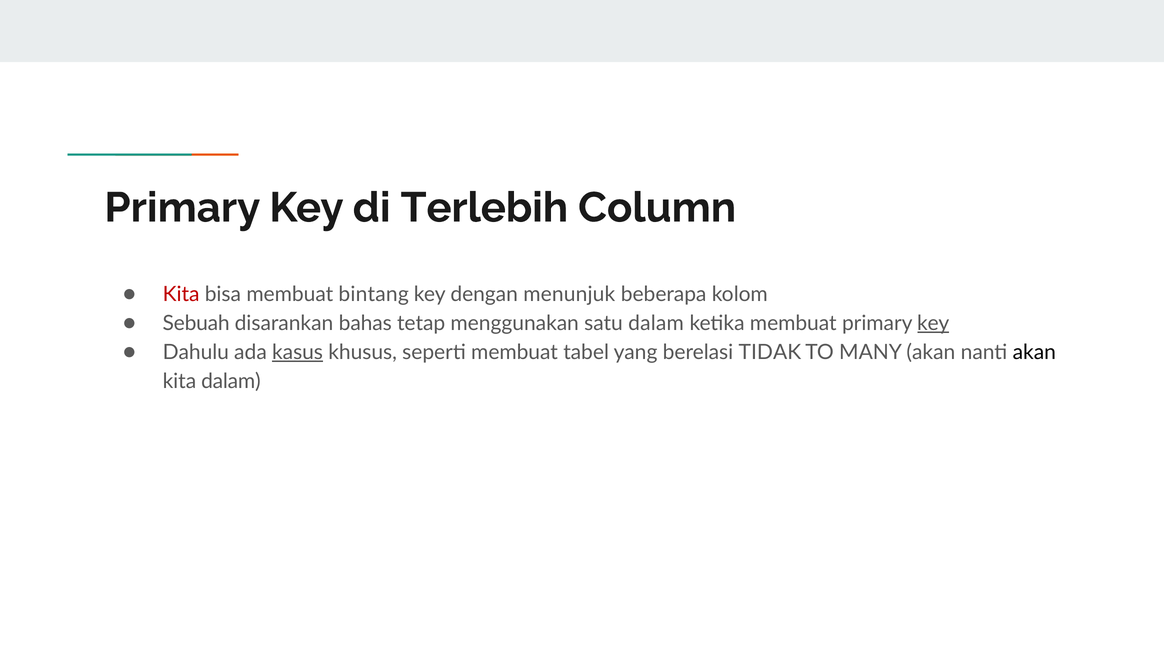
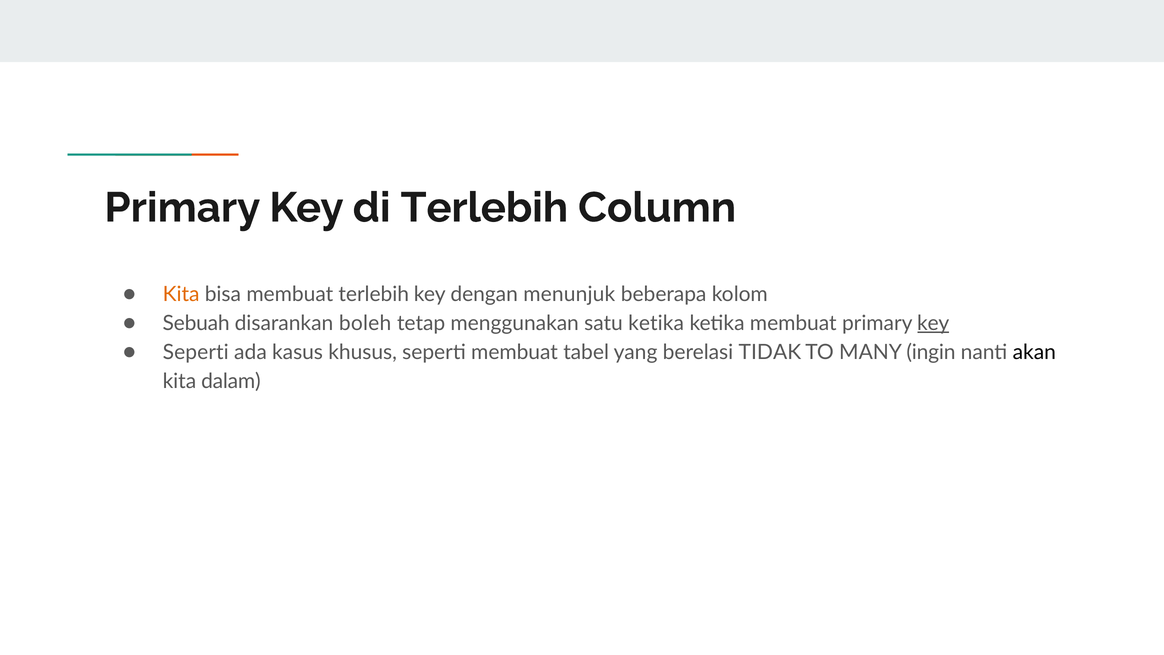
Kita colour: red -> orange (181, 294)
membuat bintang: bintang -> terlebih (374, 294)
bahas: bahas -> boleh (365, 323)
satu dalam: dalam -> ketika (656, 323)
Dahulu: Dahulu -> Seperti (196, 352)
kasus underline: present -> none (298, 352)
MANY akan: akan -> ingin (931, 352)
